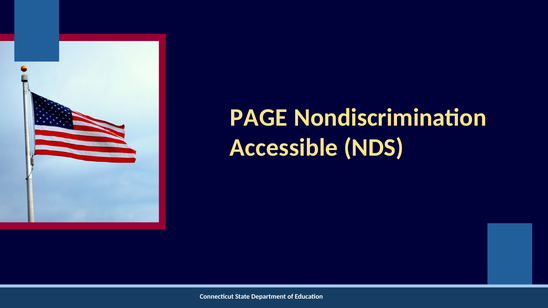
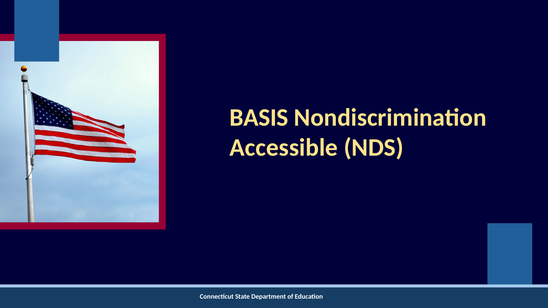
PAGE: PAGE -> BASIS (259, 118)
